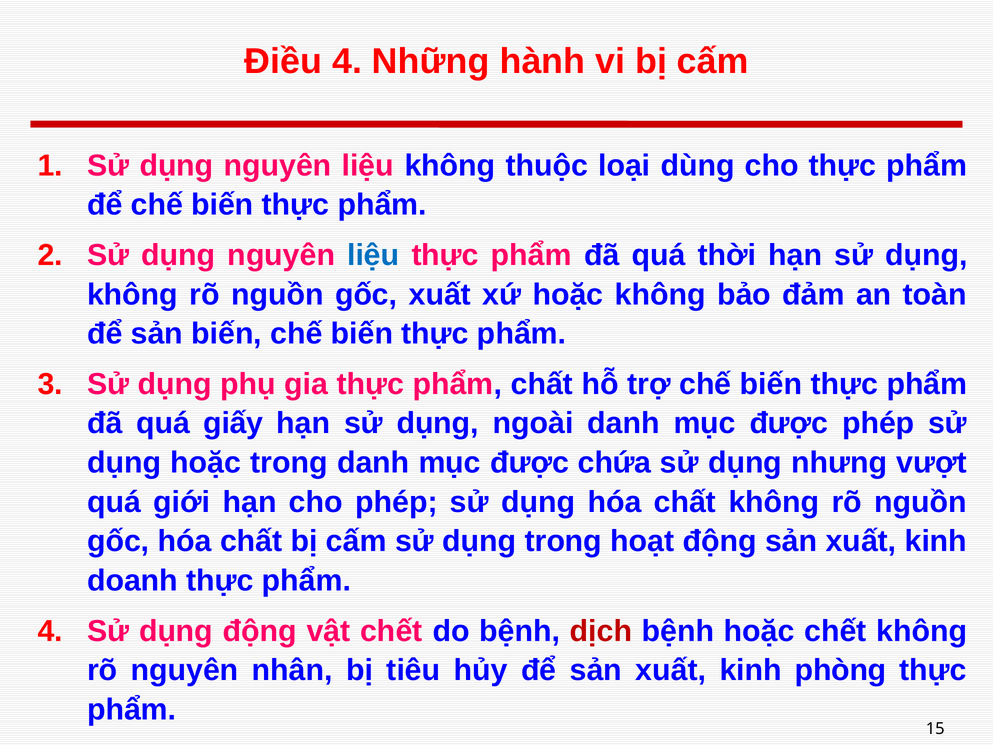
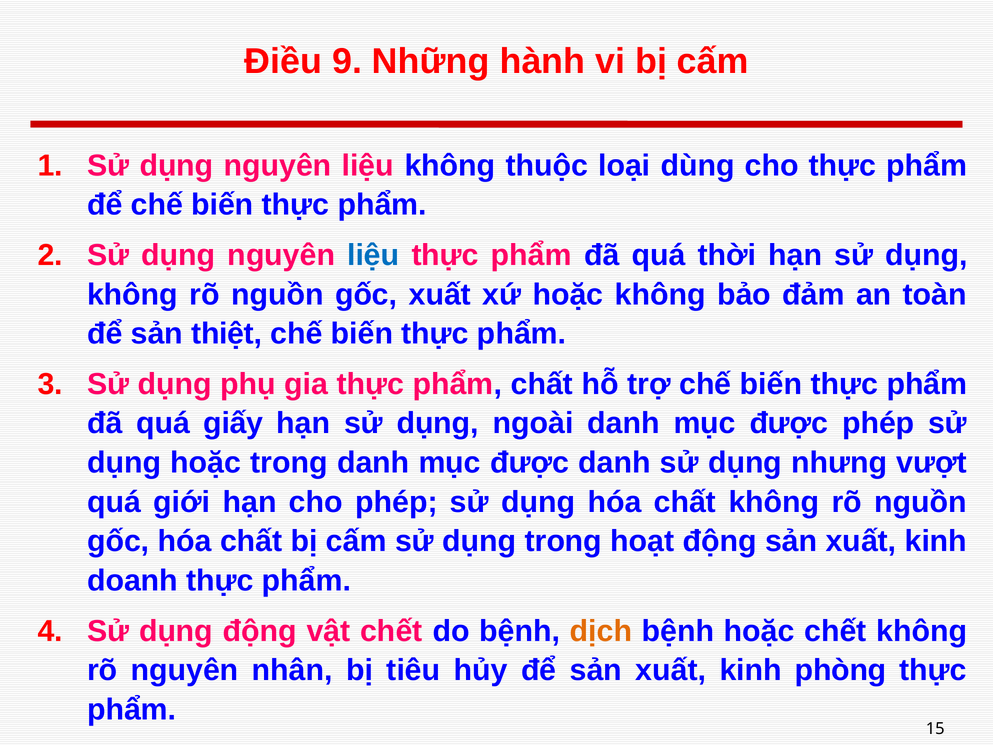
Điều 4: 4 -> 9 (347, 61)
sản biến: biến -> thiệt (227, 334)
được chứa: chứa -> danh (614, 463)
dịch colour: red -> orange (601, 631)
